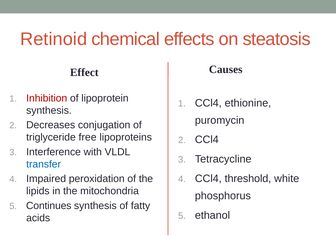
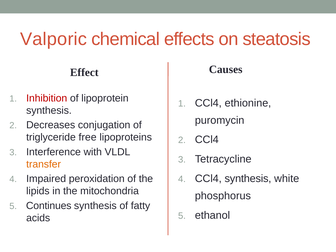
Retinoid: Retinoid -> Valporic (54, 39)
transfer colour: blue -> orange (44, 164)
CCl4 threshold: threshold -> synthesis (248, 178)
